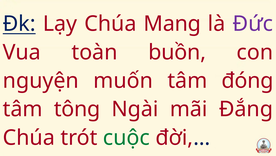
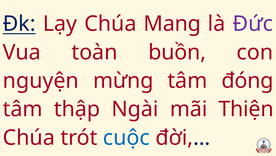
muốn: muốn -> mừng (123, 80)
tông: tông -> thập (77, 109)
Đắng: Đắng -> Thiện (246, 109)
cuộc colour: green -> blue (126, 137)
